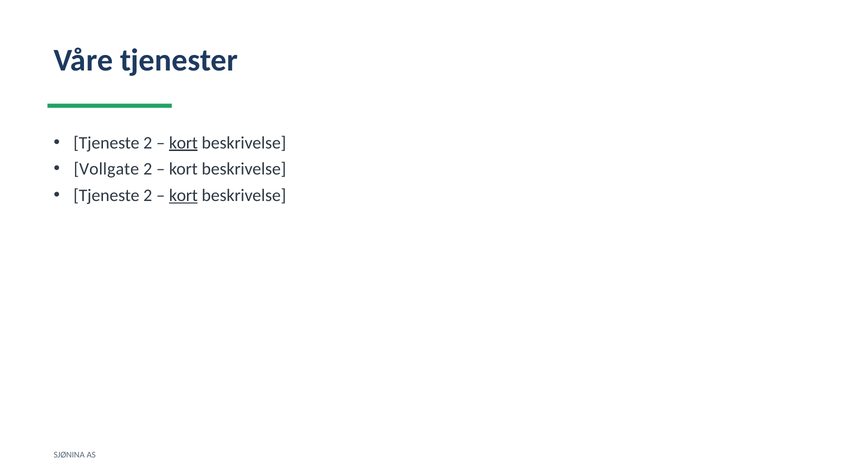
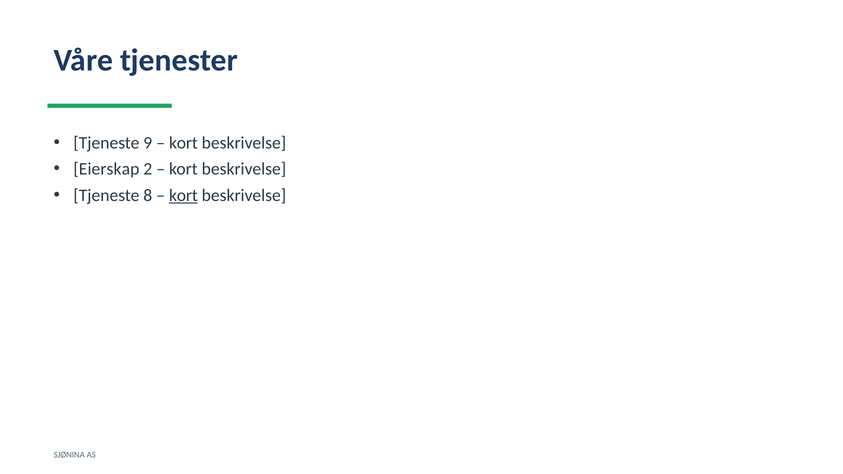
2: 2 -> 9 (148, 143)
kort underline: present -> none (183, 143)
Vollgate: Vollgate -> Eierskap (106, 169)
2: 2 -> 8 (148, 195)
